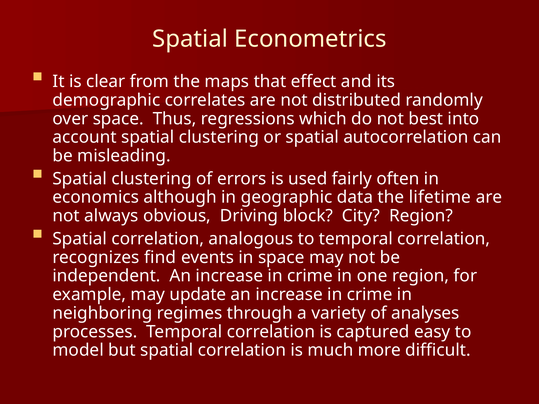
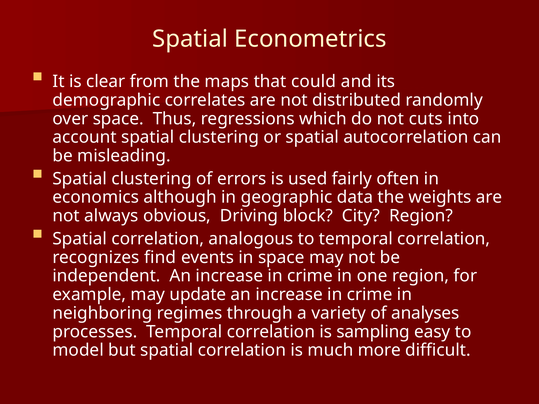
effect: effect -> could (314, 82)
best: best -> cuts (426, 119)
lifetime: lifetime -> weights (440, 197)
captured: captured -> sampling (373, 332)
